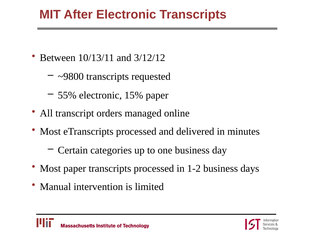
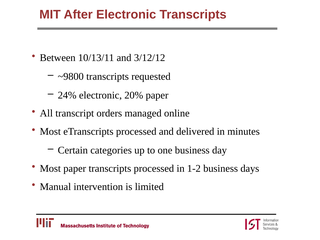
55%: 55% -> 24% (67, 95)
15%: 15% -> 20% (134, 95)
